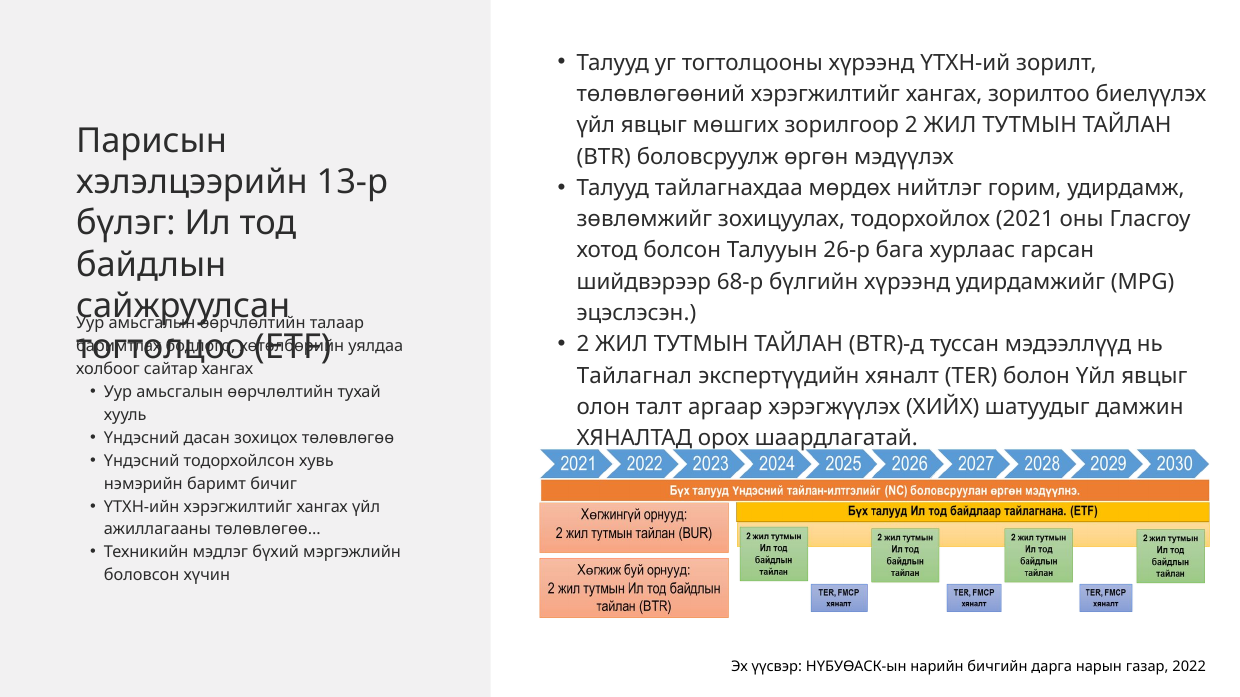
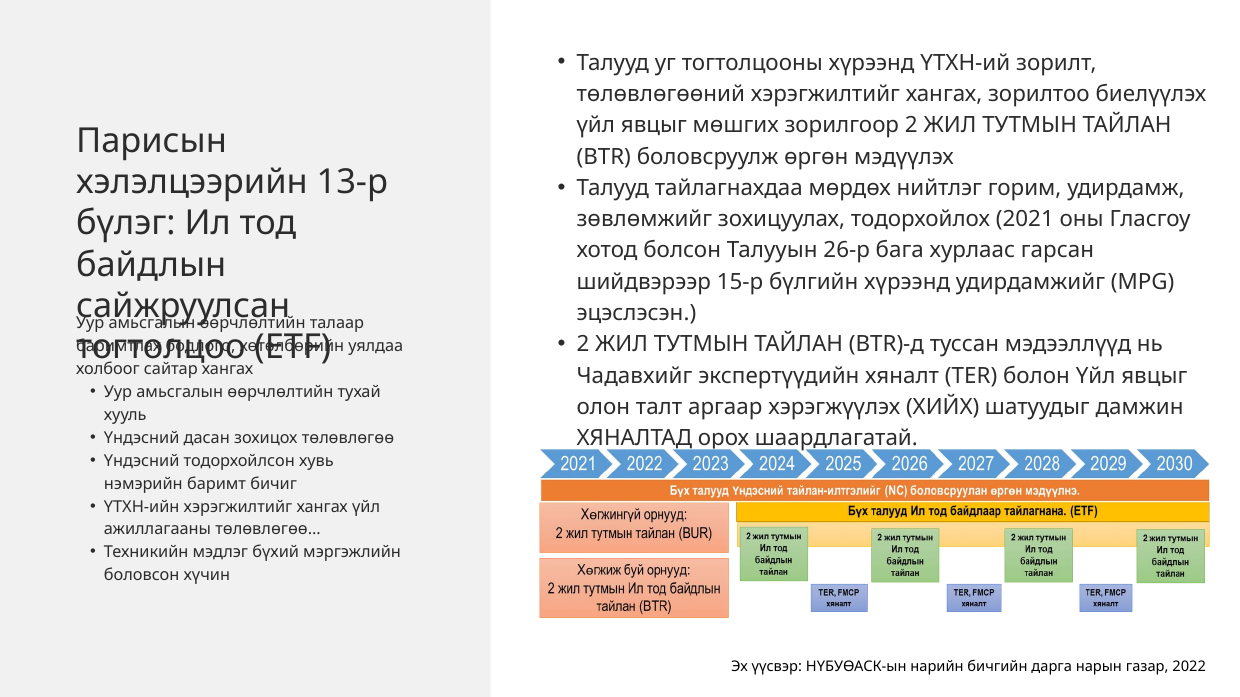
68-р: 68-р -> 15-р (740, 282)
Тайлагнал: Тайлагнал -> Чадавхийг (635, 376)
